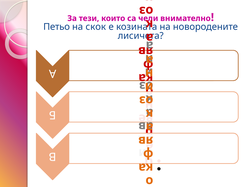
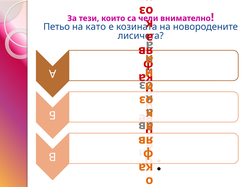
скок: скок -> като (96, 27)
